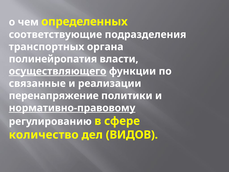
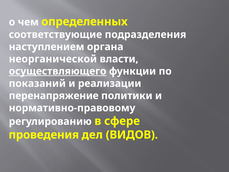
транспортных: транспортных -> наступлением (47, 47)
полинейропатия: полинейропатия -> неорганической (53, 59)
связанные: связанные -> показаний (37, 83)
нормативно-правовому underline: present -> none (72, 108)
количество: количество -> проведения (44, 135)
